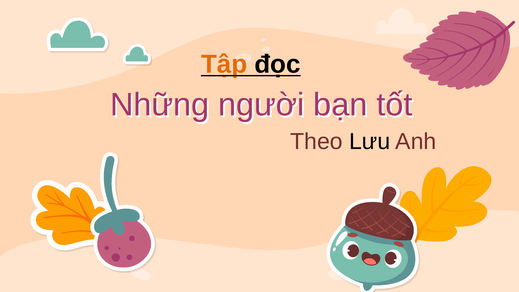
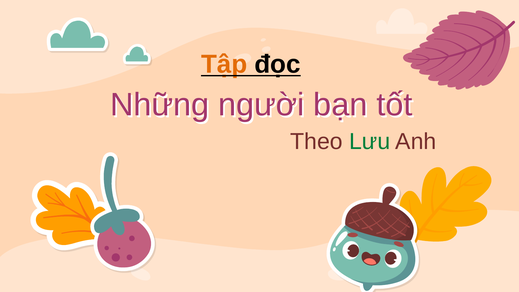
Lưu colour: black -> green (370, 142)
